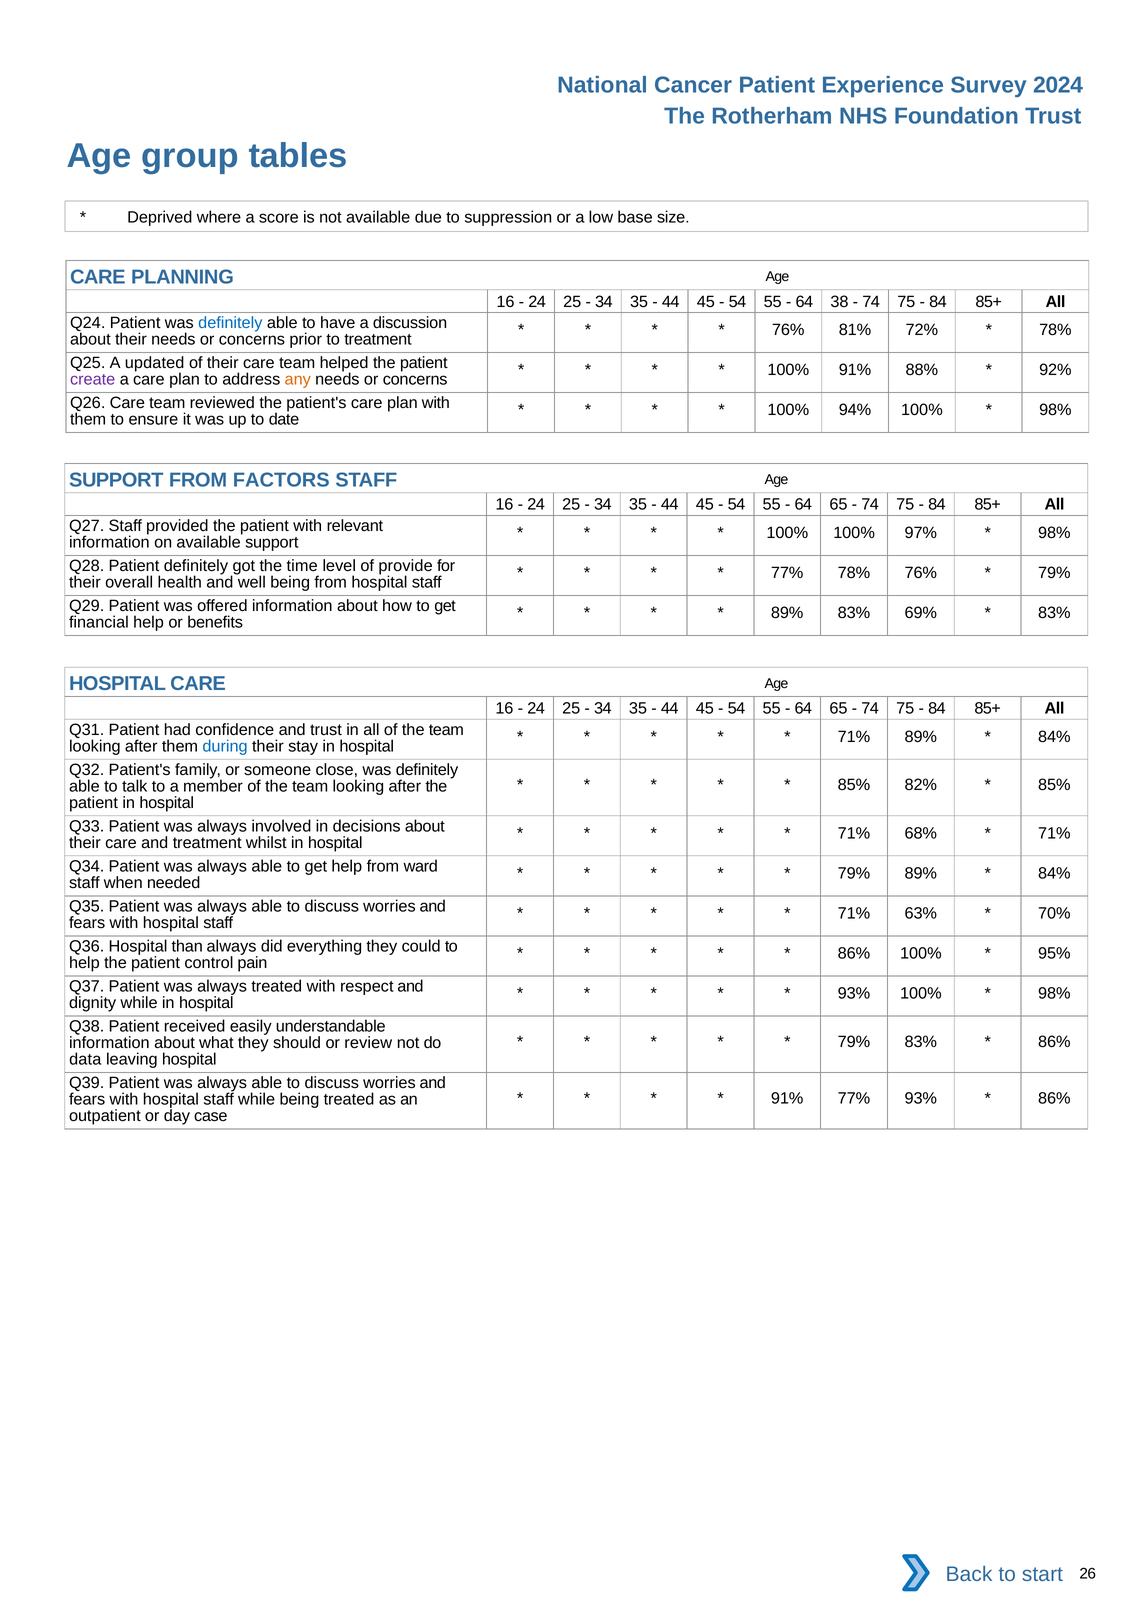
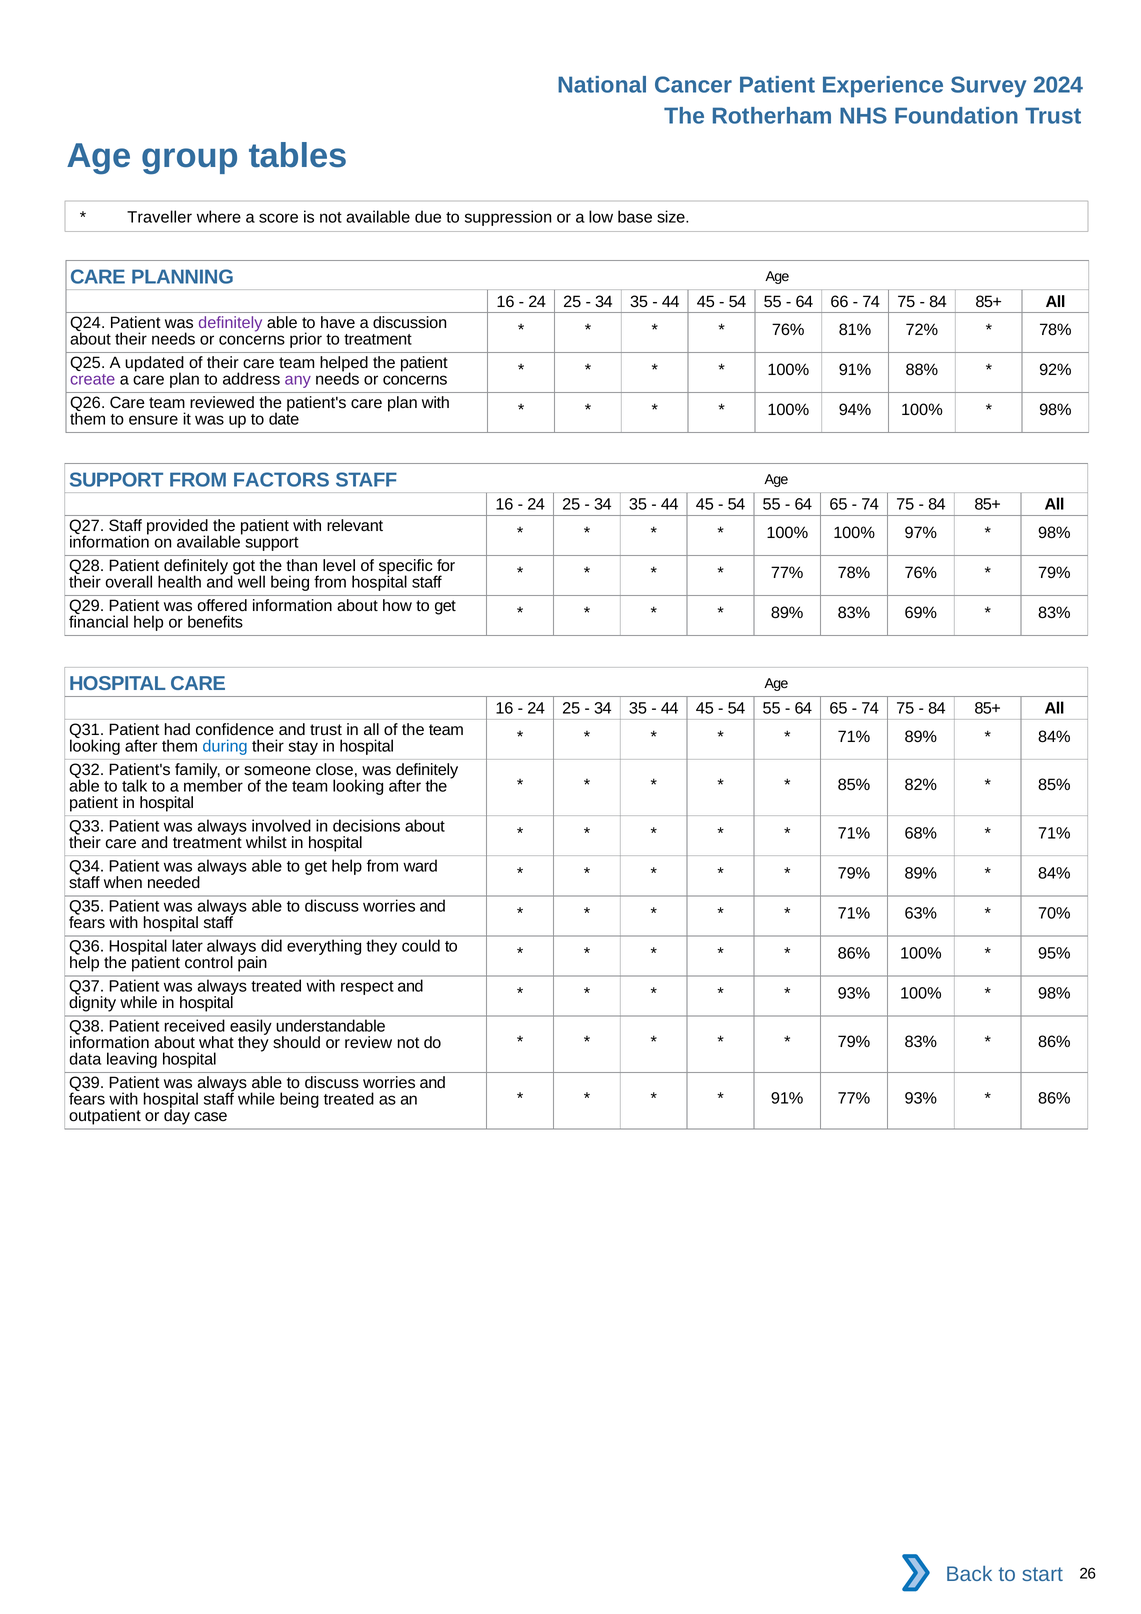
Deprived: Deprived -> Traveller (160, 218)
38: 38 -> 66 (839, 302)
definitely colour: blue -> purple (230, 323)
any colour: orange -> purple (298, 380)
time: time -> than (302, 566)
provide: provide -> specific (406, 566)
than: than -> later (187, 947)
